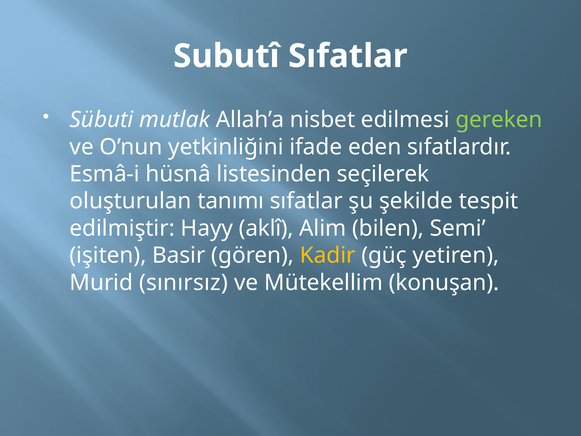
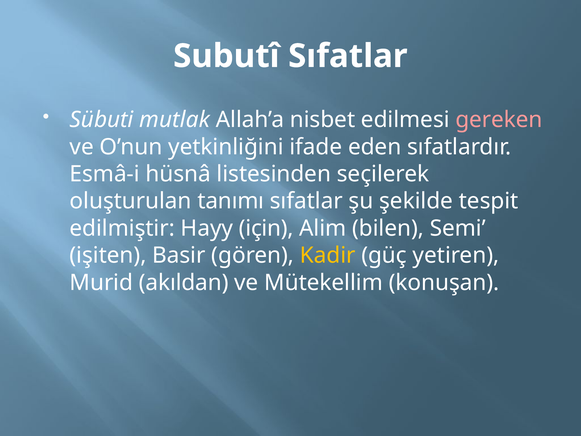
gereken colour: light green -> pink (499, 120)
aklî: aklî -> için (266, 228)
sınırsız: sınırsız -> akıldan (184, 282)
